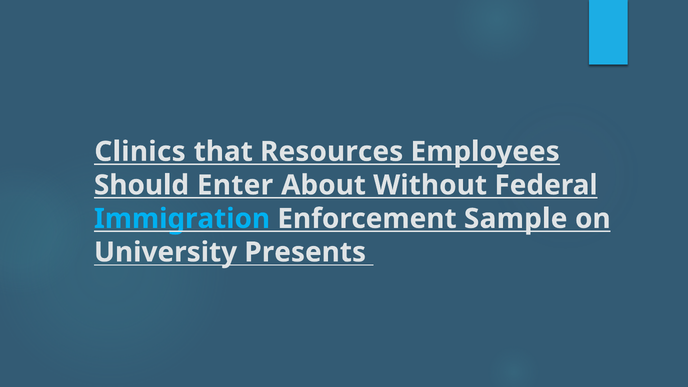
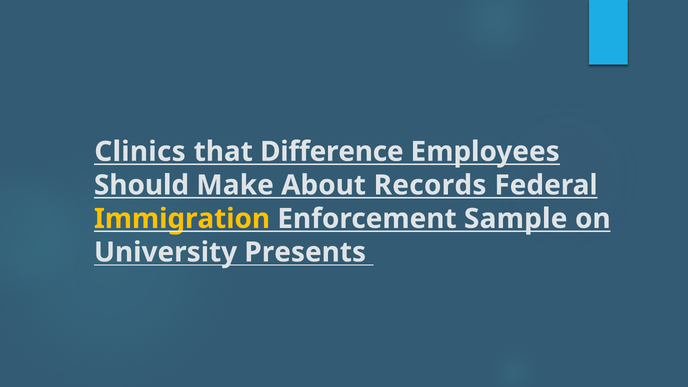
Resources: Resources -> Difference (332, 152)
Enter: Enter -> Make (235, 185)
Without: Without -> Records (430, 185)
Immigration colour: light blue -> yellow (182, 219)
